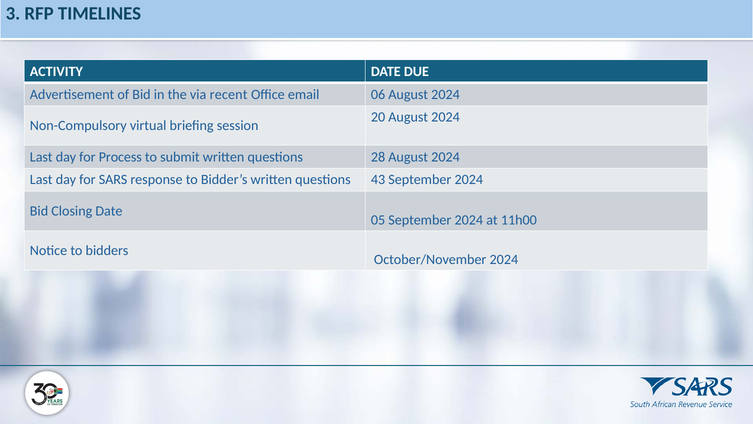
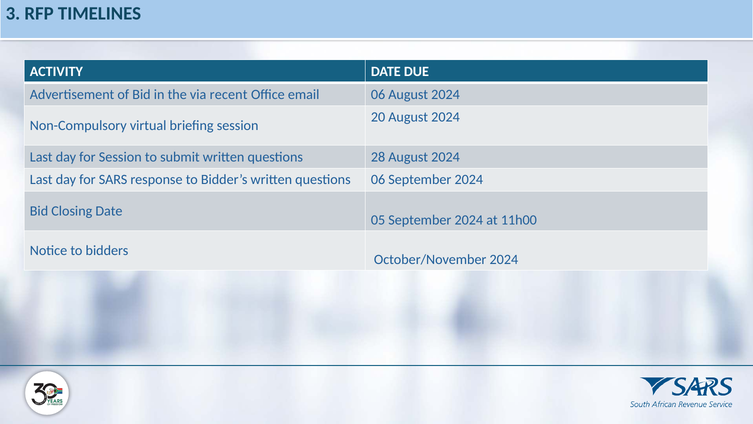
for Process: Process -> Session (120, 157)
questions 43: 43 -> 06 (378, 180)
